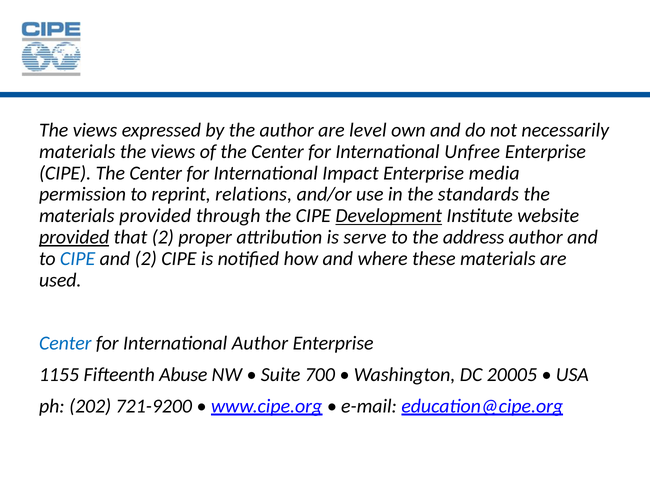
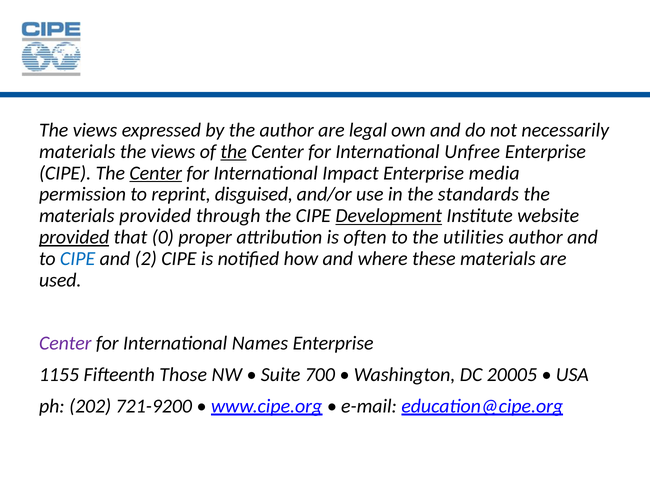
level: level -> legal (368, 130)
the underline: none -> present (234, 152)
Center underline: none -> present (156, 173)
relations: relations -> disguised (254, 195)
that 2: 2 -> 0 (163, 238)
serve: serve -> often (365, 238)
address: address -> utilities (473, 238)
Center colour: blue -> purple (65, 343)
International Author: Author -> Names (260, 343)
Abuse: Abuse -> Those (183, 375)
